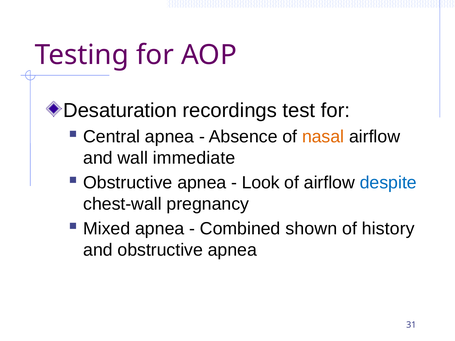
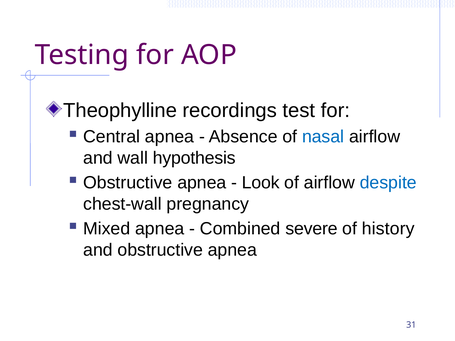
Desaturation: Desaturation -> Theophylline (120, 111)
nasal colour: orange -> blue (323, 137)
immediate: immediate -> hypothesis (194, 158)
shown: shown -> severe (311, 229)
